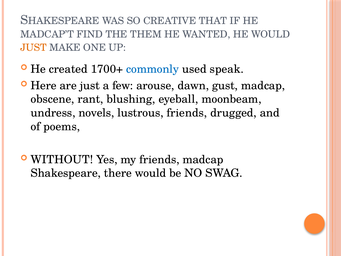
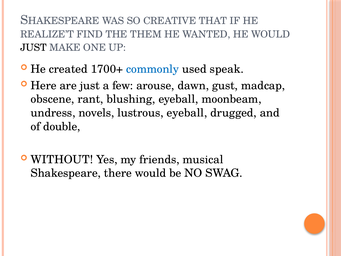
MADCAP’T: MADCAP’T -> REALIZE’T (47, 34)
JUST colour: orange -> black (34, 48)
lustrous friends: friends -> eyeball (187, 113)
poems: poems -> double (62, 126)
friends madcap: madcap -> musical (203, 159)
